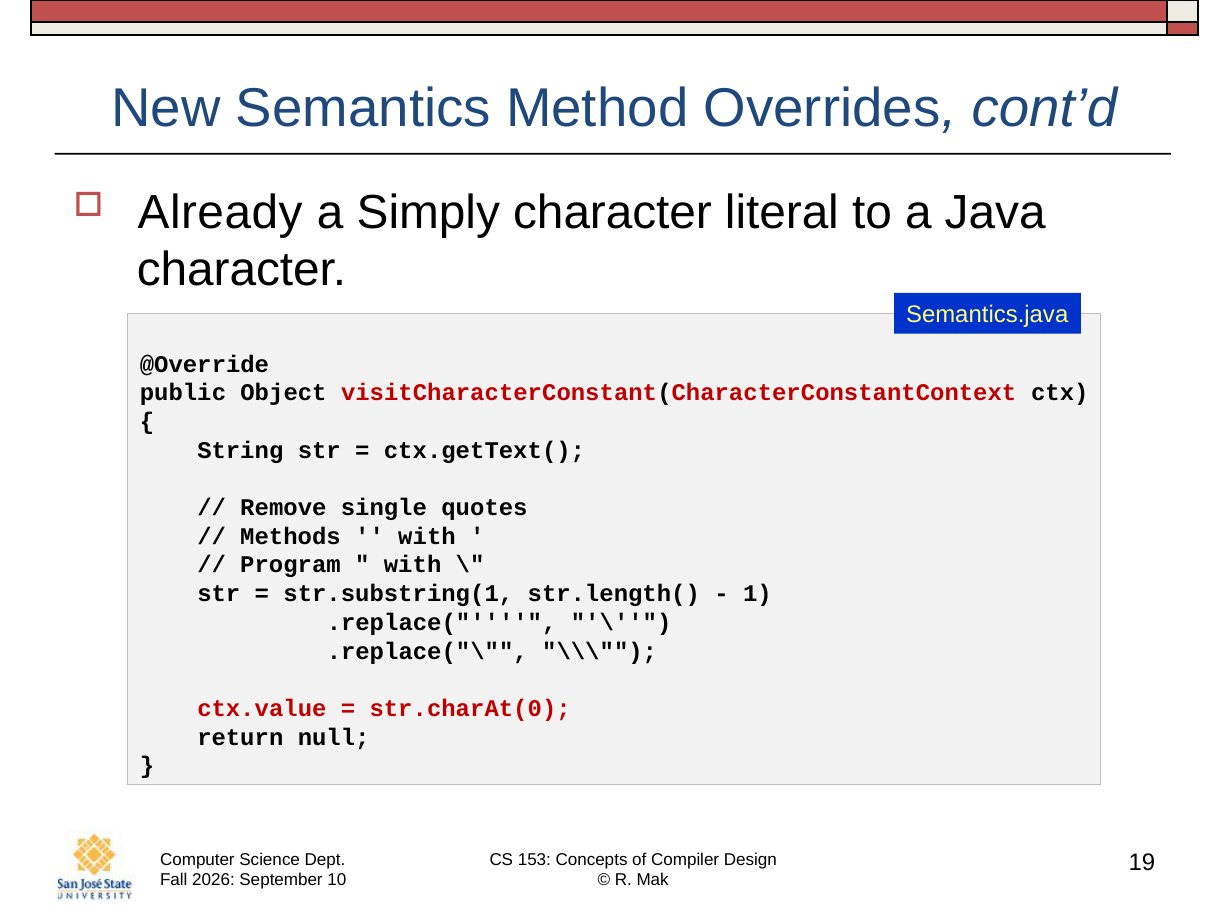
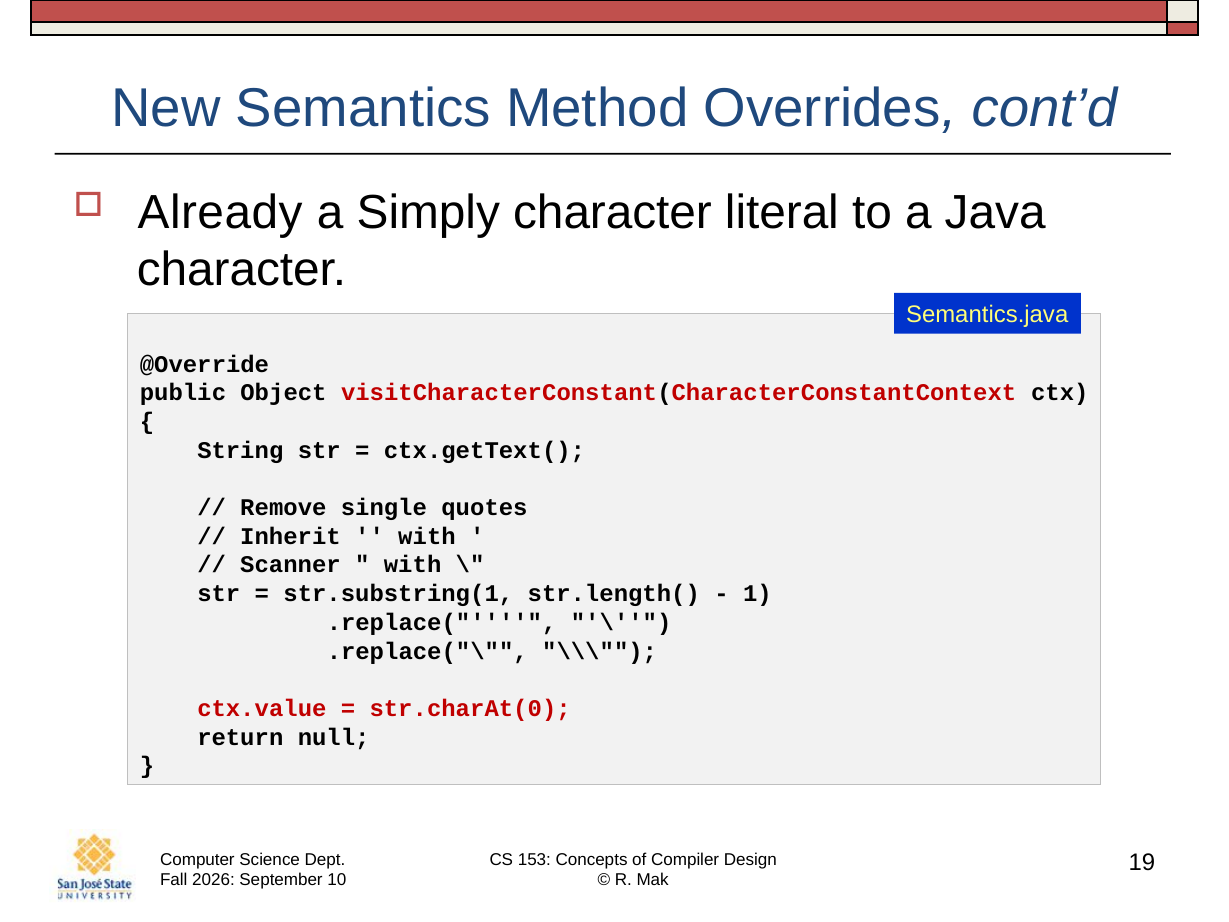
Methods: Methods -> Inherit (290, 536)
Program: Program -> Scanner (290, 565)
